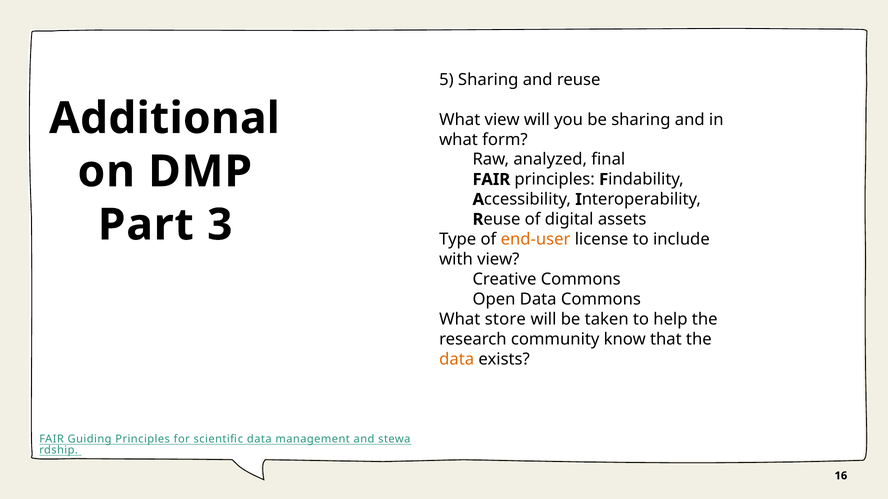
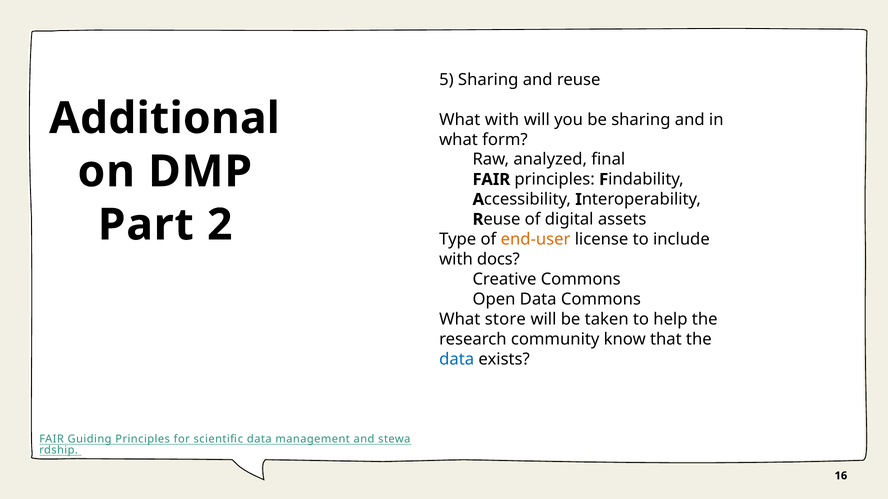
What view: view -> with (502, 120)
3: 3 -> 2 (220, 225)
with view: view -> docs (498, 260)
data colour: orange -> blue (457, 359)
